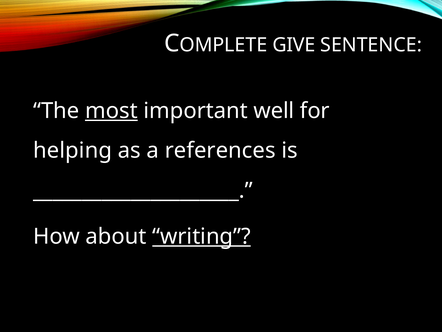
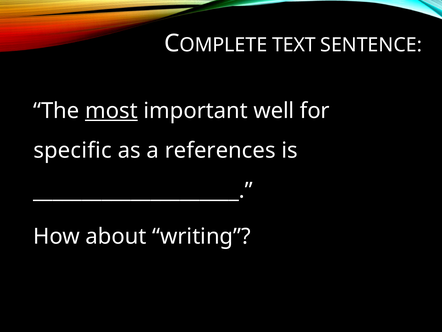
GIVE: GIVE -> TEXT (294, 45)
helping: helping -> specific (73, 150)
writing underline: present -> none (201, 236)
